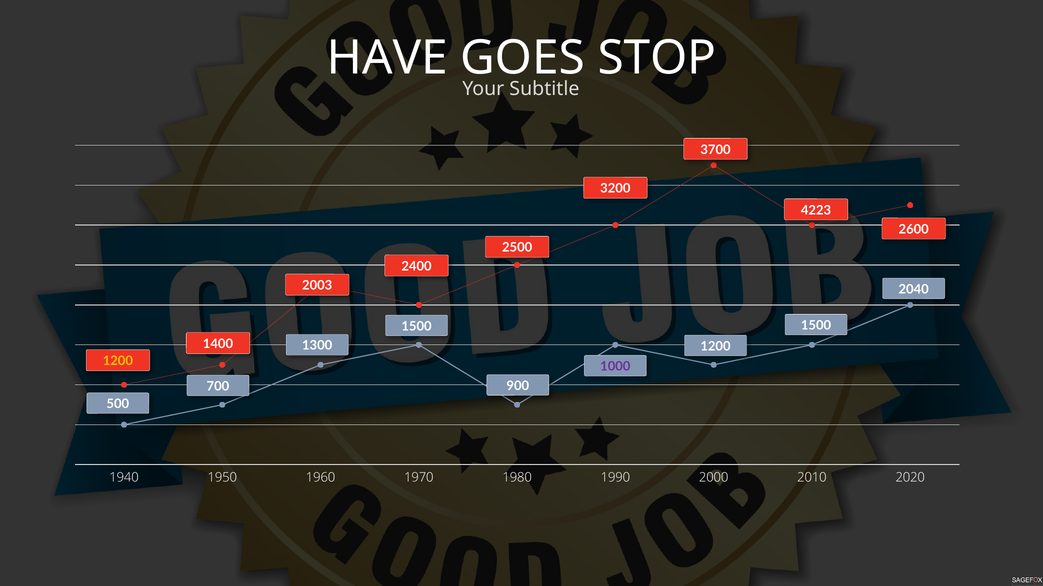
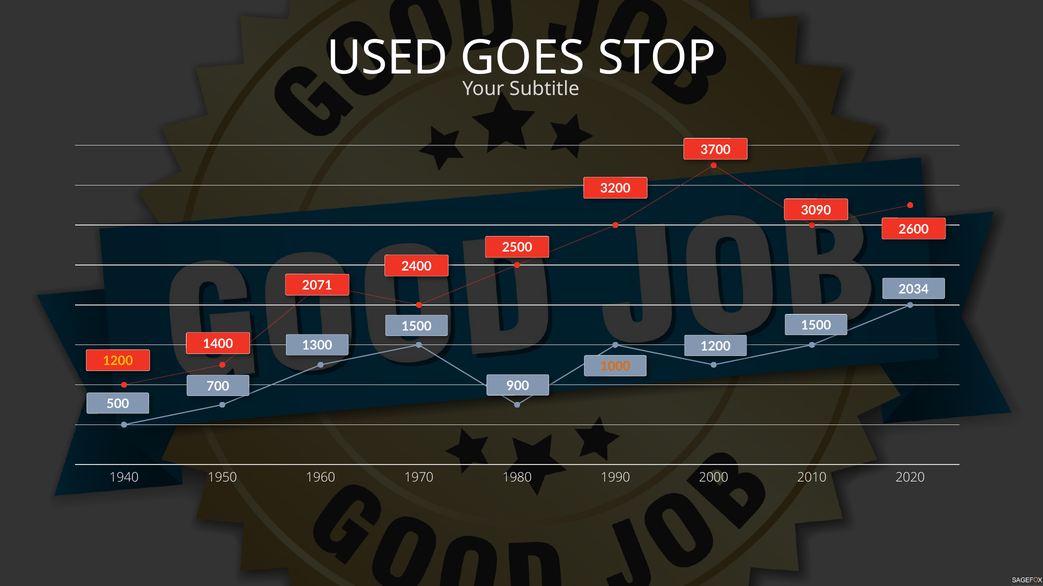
HAVE: HAVE -> USED (387, 58)
4223: 4223 -> 3090 (816, 210)
2003: 2003 -> 2071 (317, 286)
2040: 2040 -> 2034 (914, 290)
1000 colour: purple -> orange (615, 367)
